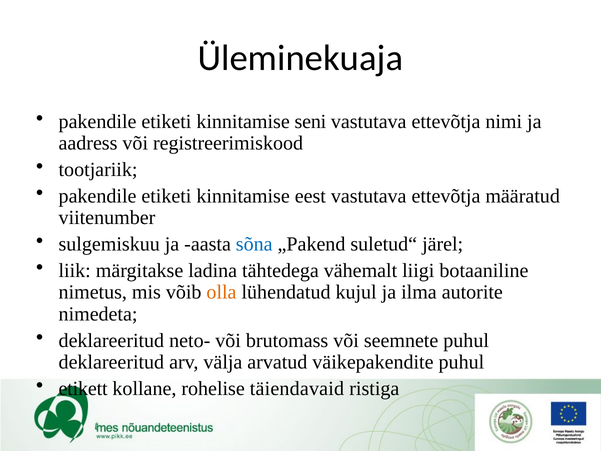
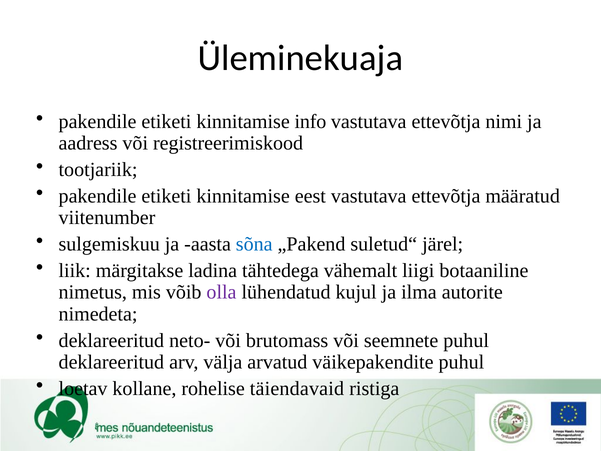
seni: seni -> info (310, 122)
olla colour: orange -> purple (221, 292)
etikett: etikett -> loetav (83, 388)
